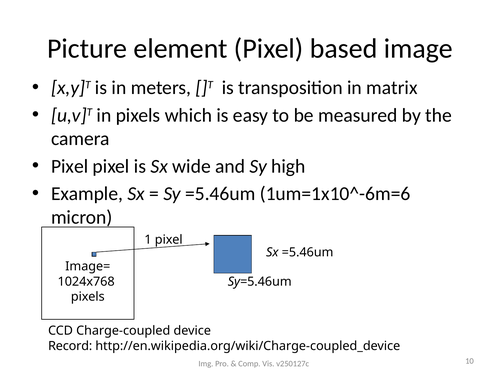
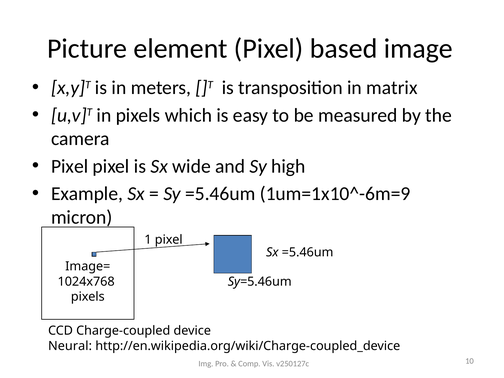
1um=1x10^-6m=6: 1um=1x10^-6m=6 -> 1um=1x10^-6m=9 (335, 194)
Record: Record -> Neural (70, 346)
